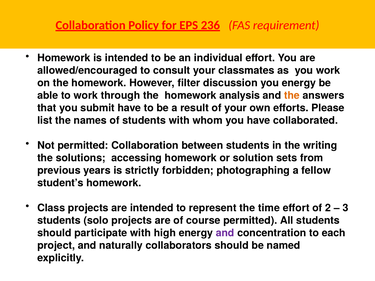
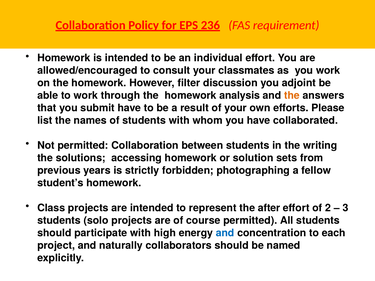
you energy: energy -> adjoint (299, 83)
time: time -> after (269, 208)
and colour: purple -> blue (225, 233)
